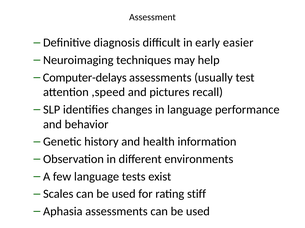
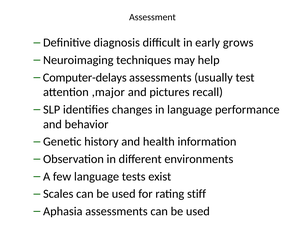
easier: easier -> grows (238, 43)
,speed: ,speed -> ,major (108, 92)
